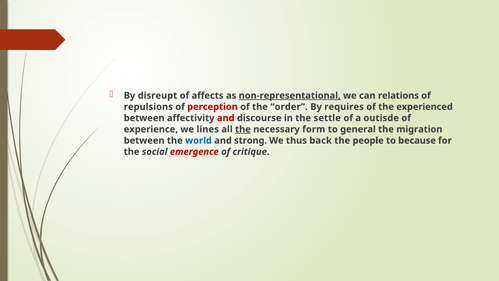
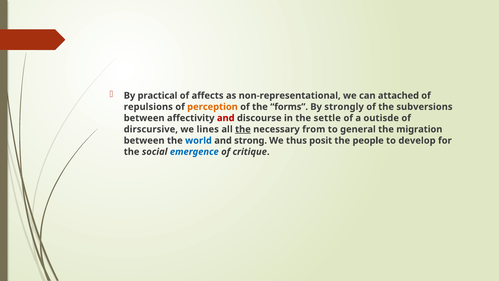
disreupt: disreupt -> practical (158, 95)
non-representational underline: present -> none (290, 95)
relations: relations -> attached (398, 95)
perception colour: red -> orange (212, 107)
order: order -> forms (289, 107)
requires: requires -> strongly (344, 107)
experienced: experienced -> subversions (424, 107)
experience: experience -> dirscursive (151, 129)
form: form -> from (314, 129)
back: back -> posit (321, 140)
because: because -> develop (417, 140)
emergence colour: red -> blue (194, 152)
